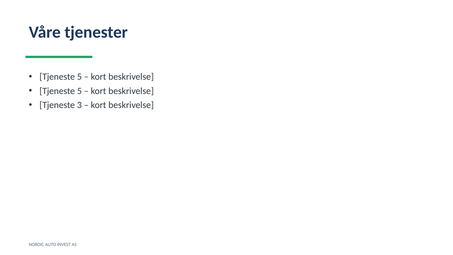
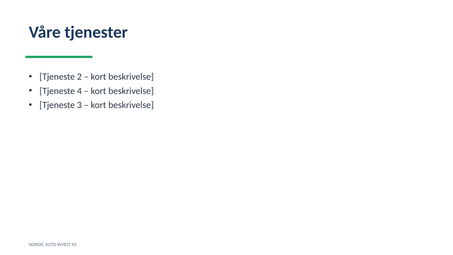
5: 5 -> 2 (79, 77)
5: 5 -> 4 (79, 91)
